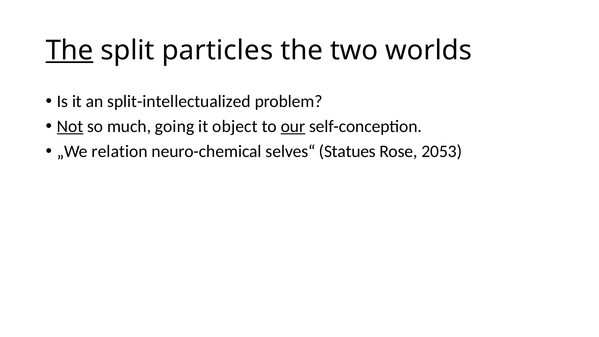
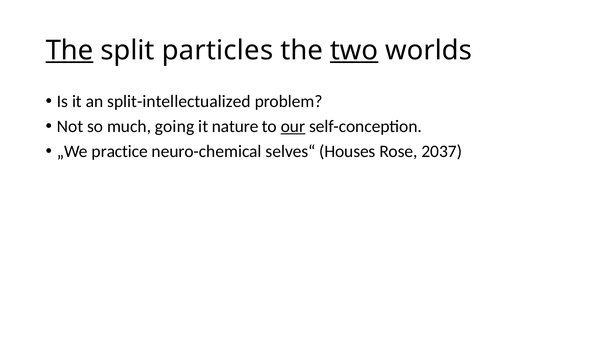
two underline: none -> present (354, 50)
Not underline: present -> none (70, 126)
object: object -> nature (235, 126)
relation: relation -> practice (120, 152)
Statues: Statues -> Houses (347, 152)
2053: 2053 -> 2037 (442, 152)
